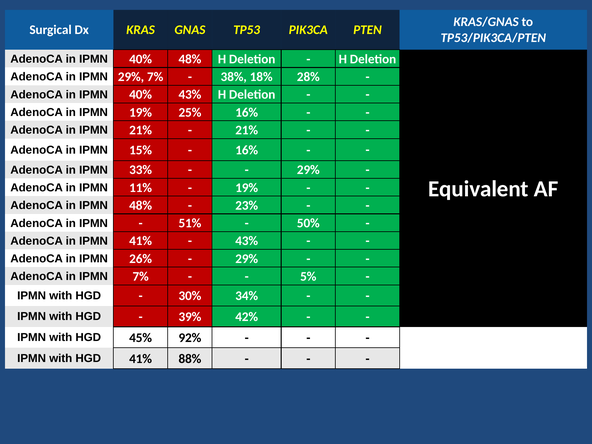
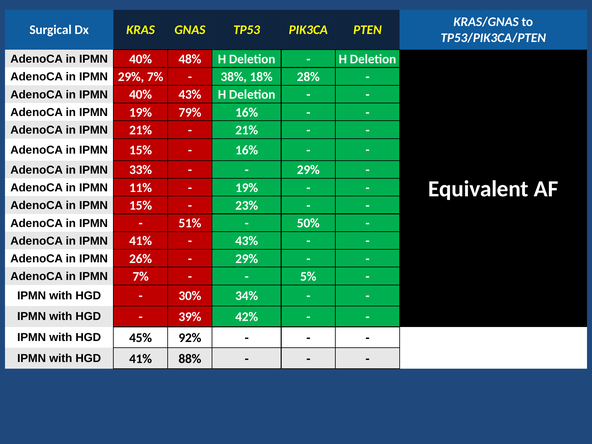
25%: 25% -> 79% (190, 112)
48%: 48% -> 15% (141, 205)
